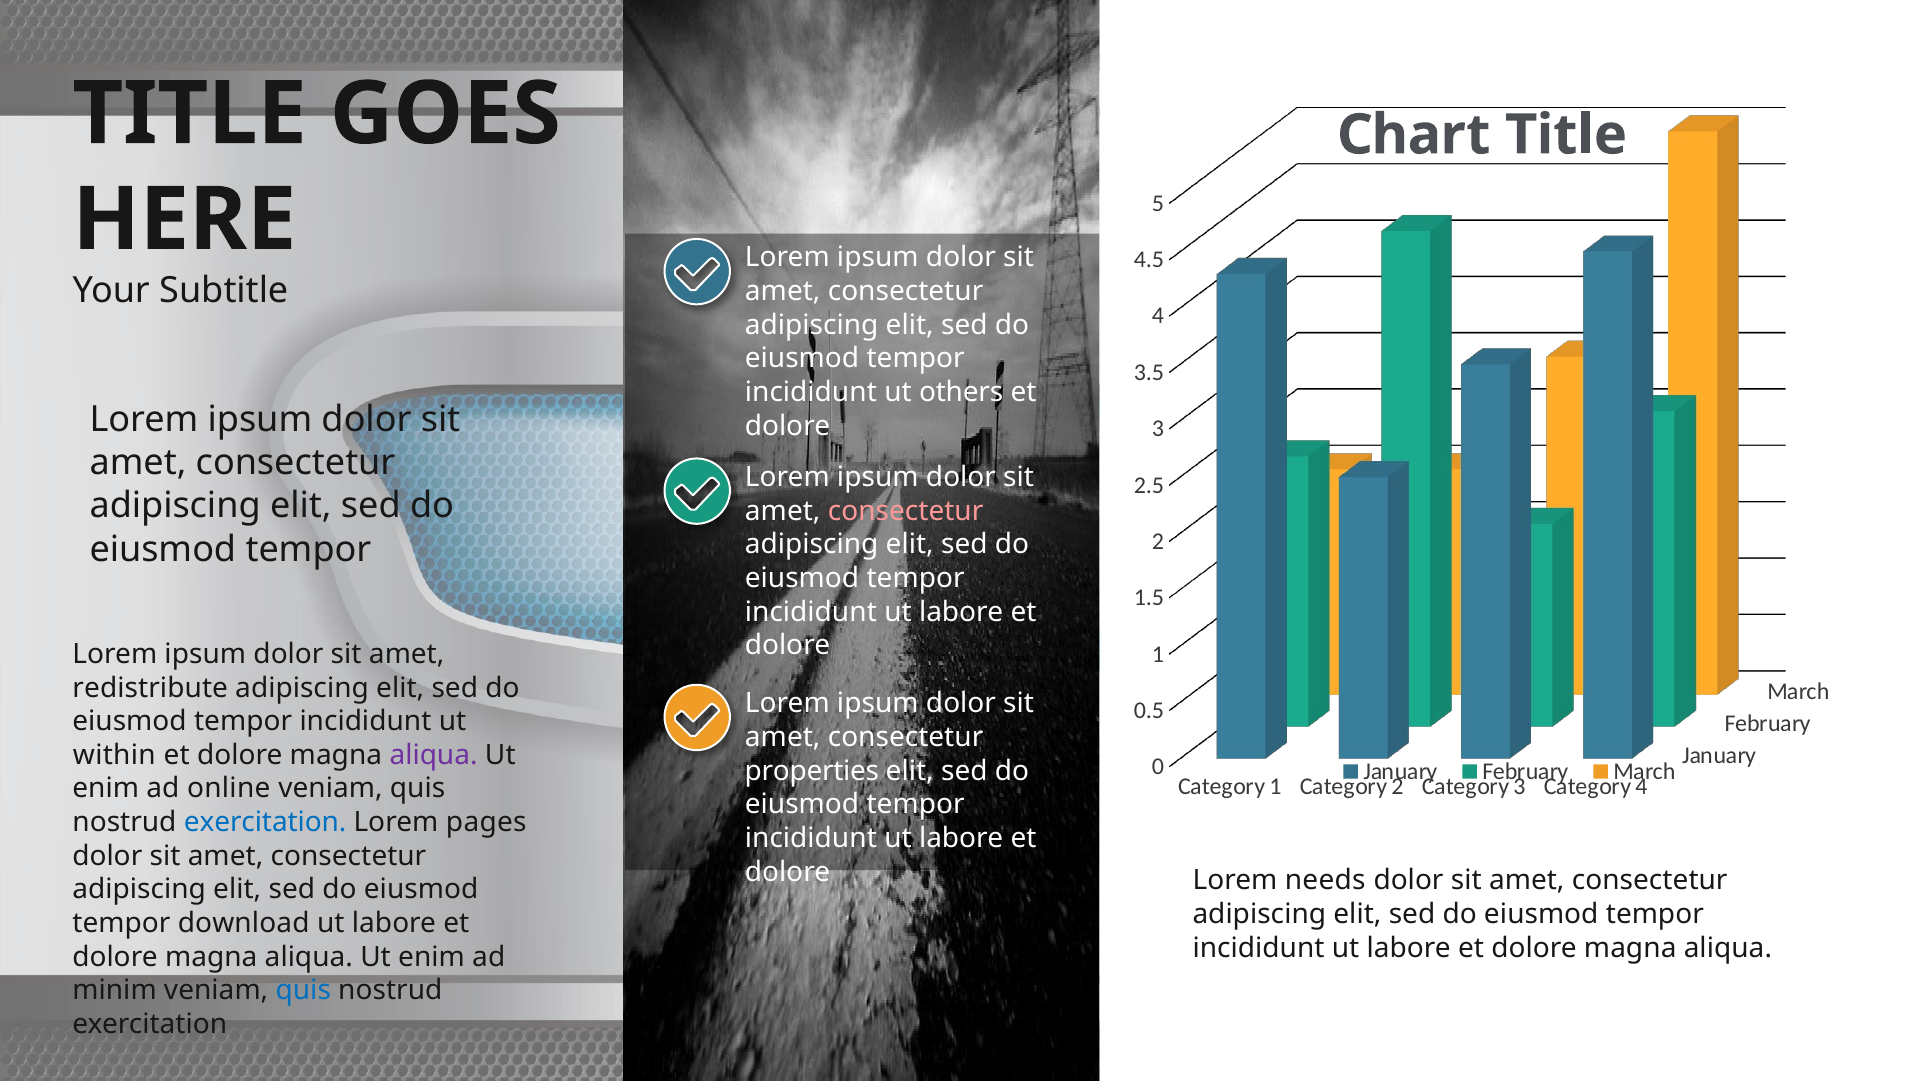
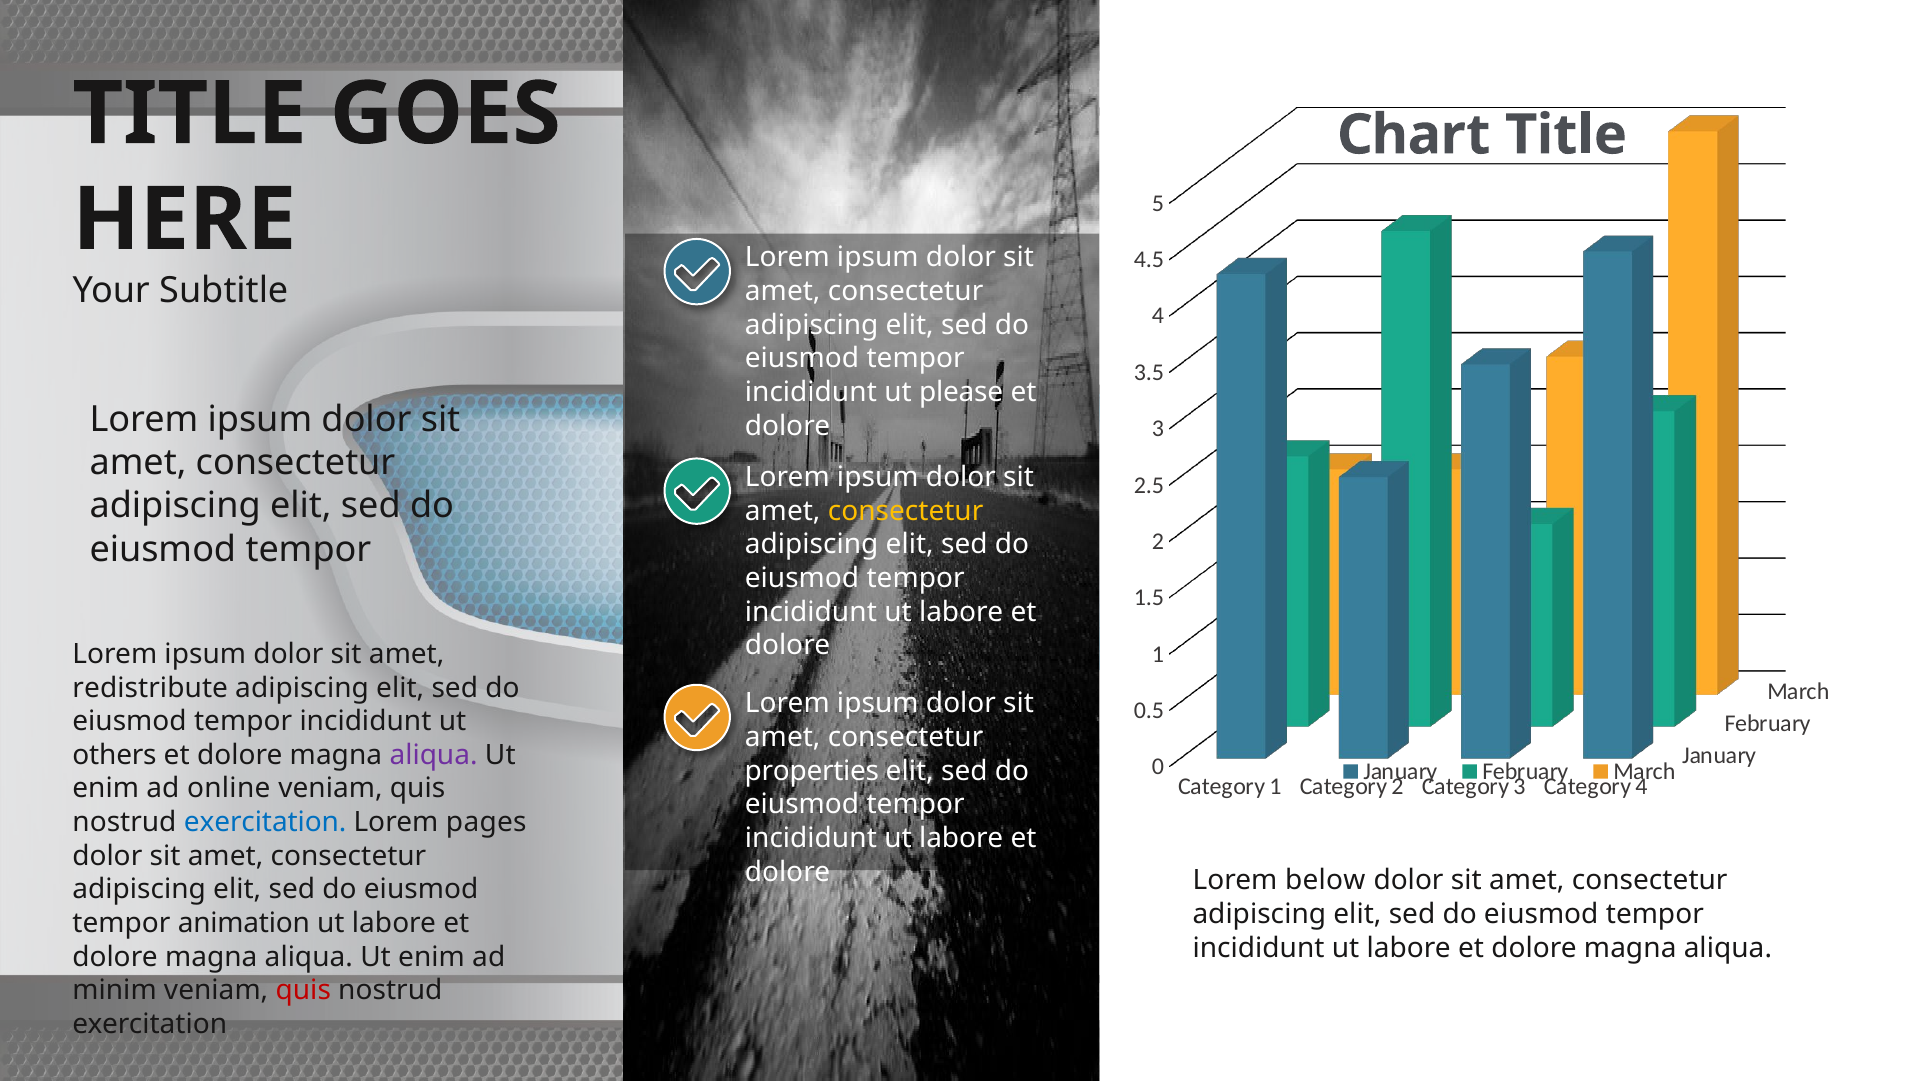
others: others -> please (961, 392)
consectetur colour: pink -> yellow (906, 511)
within: within -> others (115, 755)
needs: needs -> below (1325, 881)
download: download -> animation (244, 923)
quis colour: blue -> red (303, 991)
